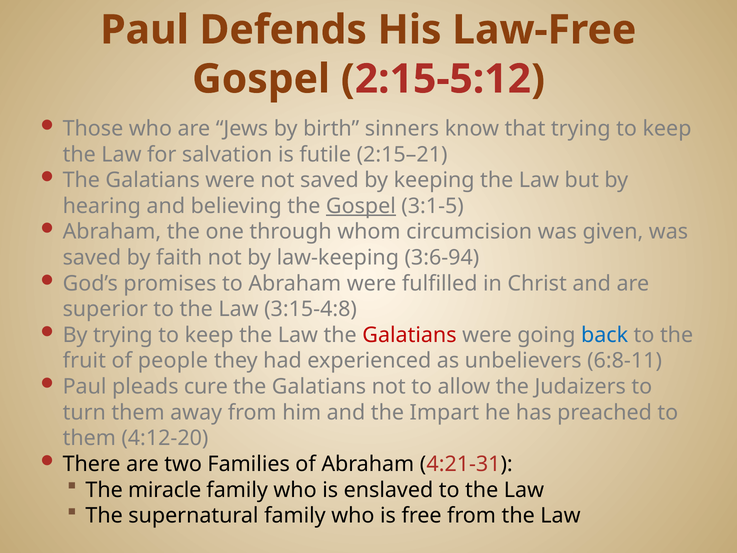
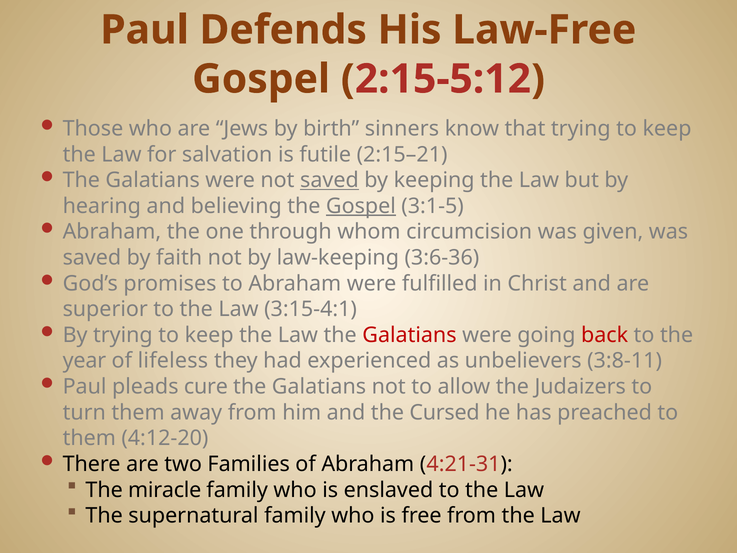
saved underline: none -> present (329, 180)
3:6-94: 3:6-94 -> 3:6-36 (442, 258)
3:15-4:8: 3:15-4:8 -> 3:15-4:1 (311, 309)
back colour: blue -> red (605, 335)
fruit: fruit -> year (84, 361)
people: people -> lifeless (173, 361)
6:8-11: 6:8-11 -> 3:8-11 (625, 361)
Impart: Impart -> Cursed (445, 412)
